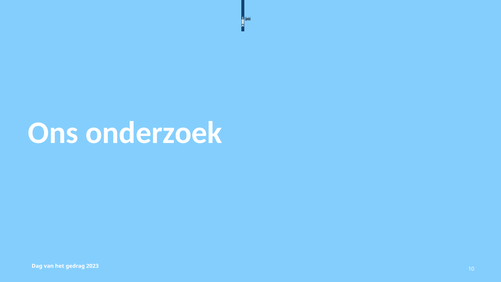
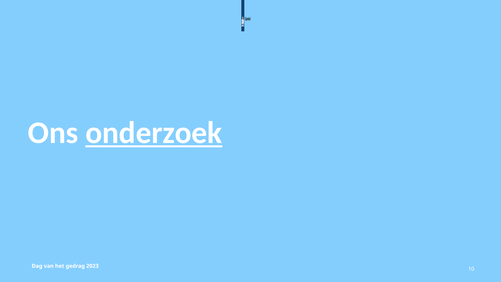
onderzoek underline: none -> present (154, 133)
